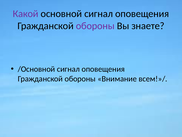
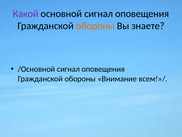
обороны colour: purple -> orange (95, 26)
